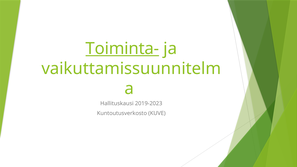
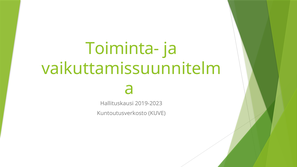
Toiminta- underline: present -> none (122, 49)
